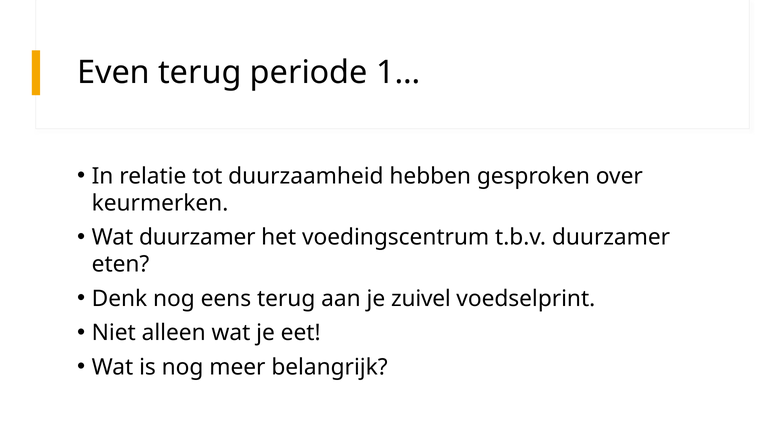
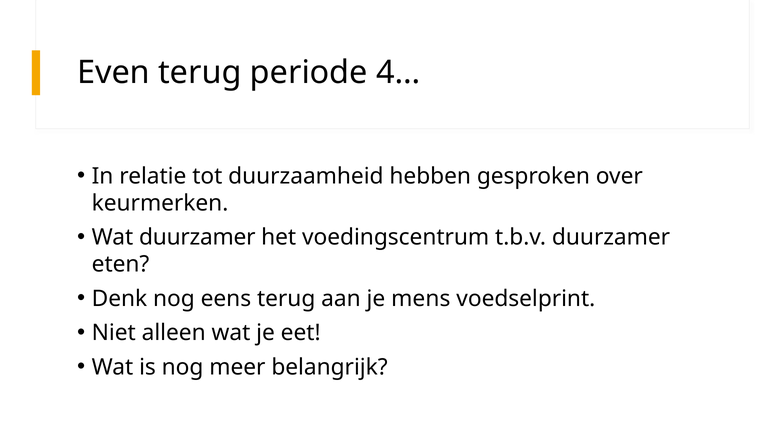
1…: 1… -> 4… (398, 73)
zuivel: zuivel -> mens (421, 299)
